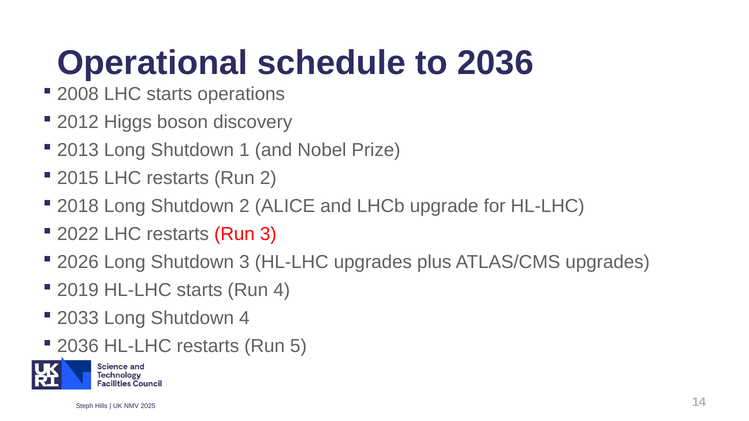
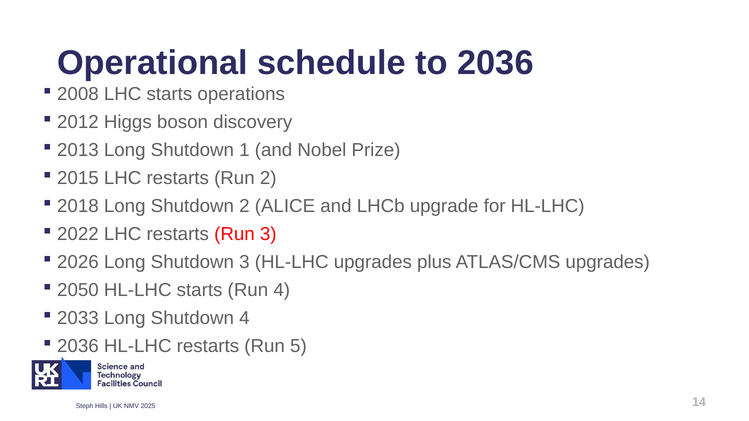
2019: 2019 -> 2050 (78, 290)
